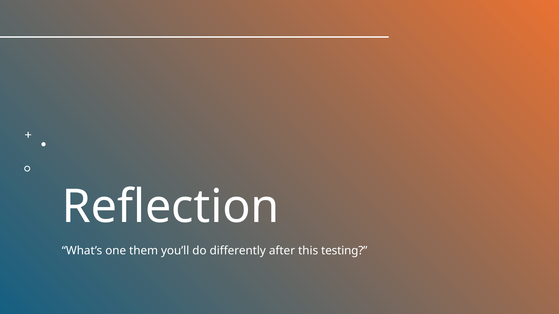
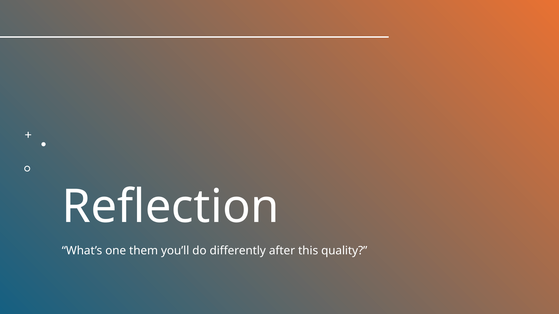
testing: testing -> quality (344, 251)
